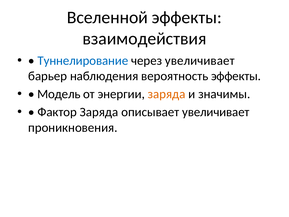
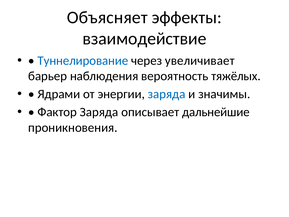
Вселенной: Вселенной -> Объясняет (107, 17)
взаимодействия: взаимодействия -> взаимодействие (144, 39)
вероятность эффекты: эффекты -> тяжёлых (236, 76)
Модель: Модель -> Ядрами (59, 94)
заряда colour: orange -> blue (167, 94)
описывает увеличивает: увеличивает -> дальнейшие (216, 112)
